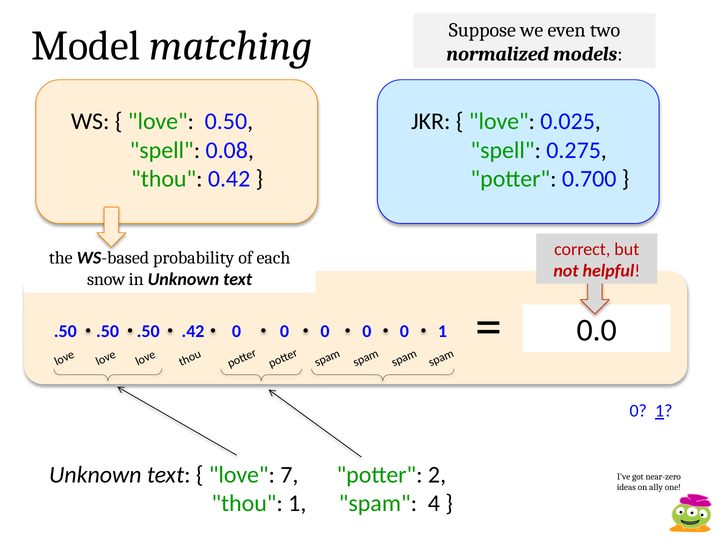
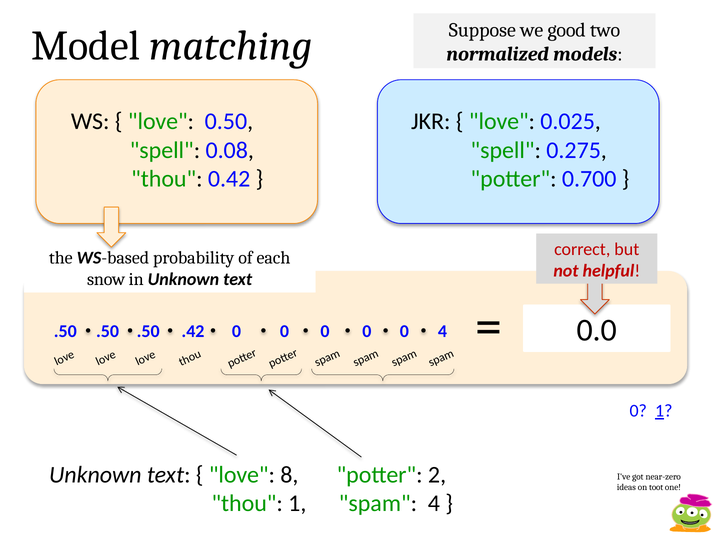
even: even -> good (567, 30)
0 0 1: 1 -> 4 (442, 332)
7: 7 -> 8 (289, 475)
ally: ally -> toot (656, 488)
